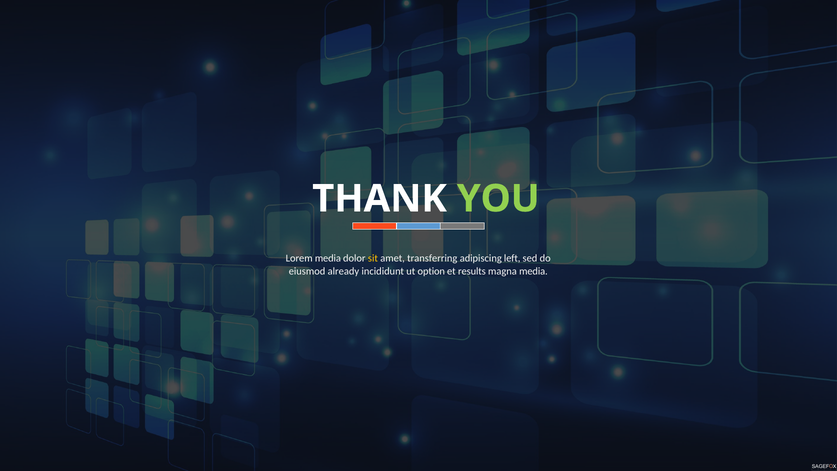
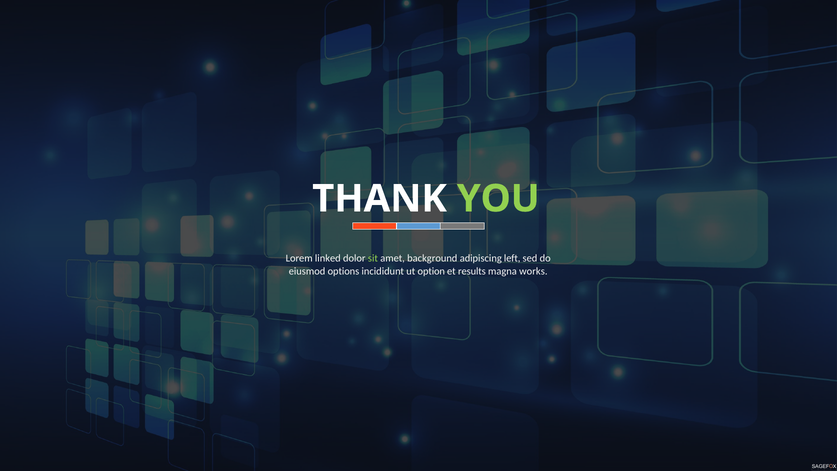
Lorem media: media -> linked (328, 258)
sit colour: yellow -> light green (373, 258)
transferring: transferring -> background (432, 258)
already: already -> options (343, 271)
magna media: media -> works (533, 271)
